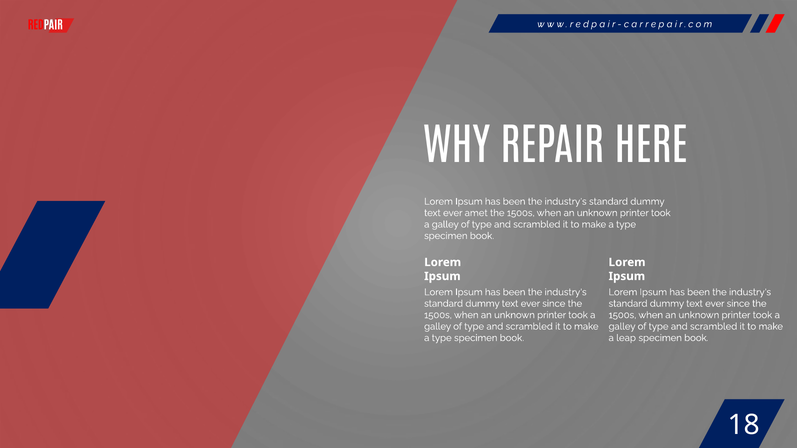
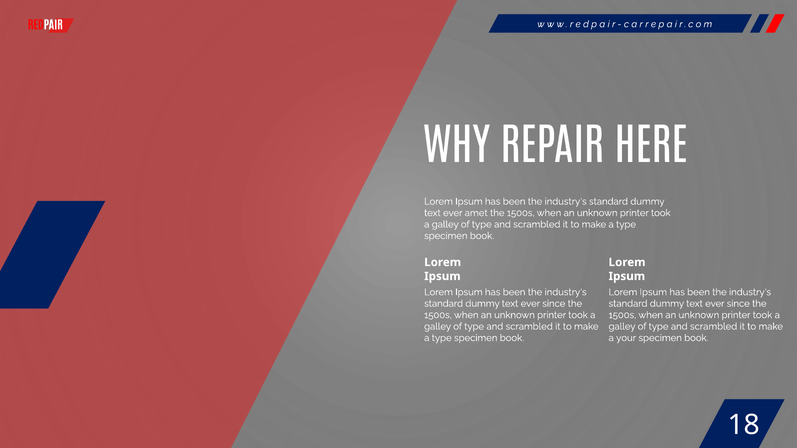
leap: leap -> your (626, 338)
